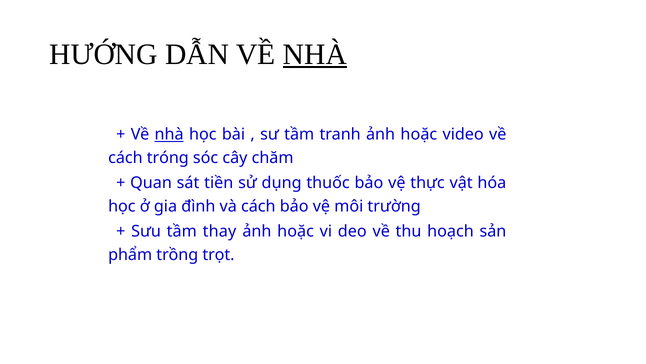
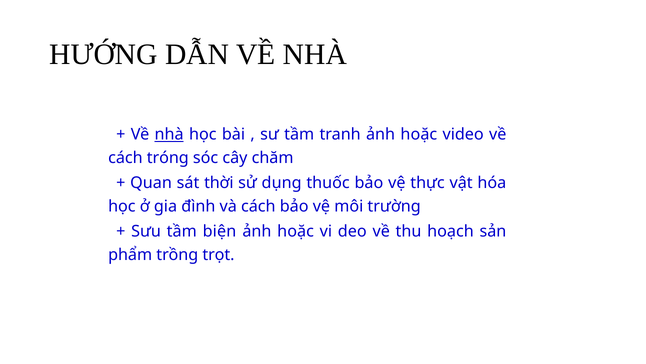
NHÀ underline: present -> none (315, 54)
tiền: tiền -> thời (219, 183)
thay: thay -> biện (219, 231)
